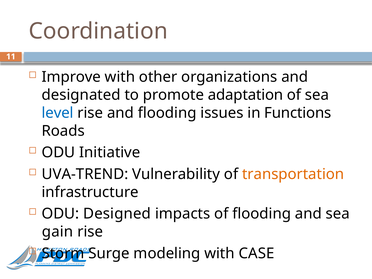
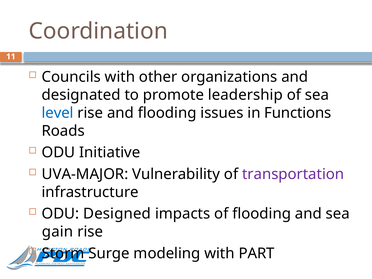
Improve: Improve -> Councils (71, 77)
adaptation: adaptation -> leadership (245, 95)
UVA-TREND: UVA-TREND -> UVA-MAJOR (85, 174)
transportation colour: orange -> purple (293, 174)
CASE: CASE -> PART (257, 253)
